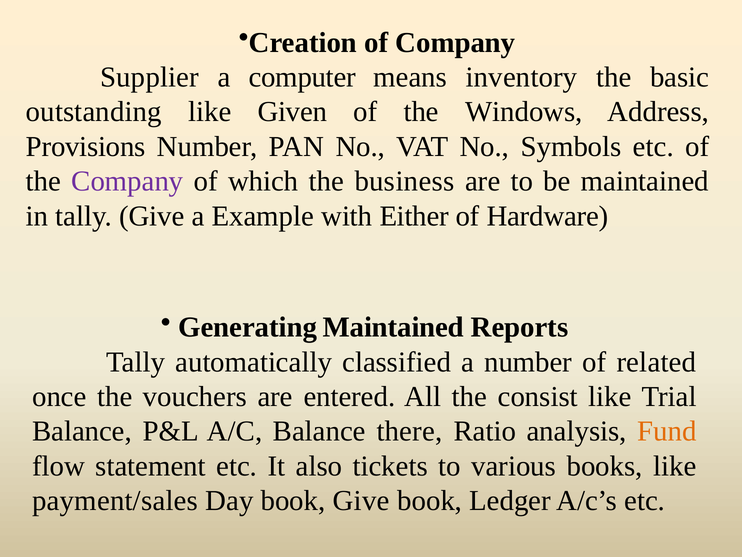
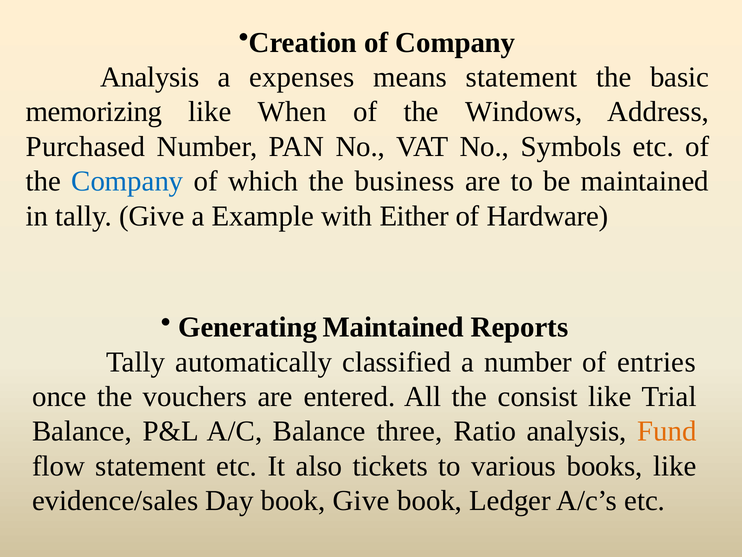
Supplier: Supplier -> Analysis (150, 77)
computer: computer -> expenses (302, 77)
means inventory: inventory -> statement (522, 77)
outstanding: outstanding -> memorizing (94, 112)
Given: Given -> When (292, 112)
Provisions: Provisions -> Purchased (86, 146)
Company colour: purple -> blue (127, 181)
related: related -> entries (656, 362)
there: there -> three (410, 431)
payment/sales: payment/sales -> evidence/sales (115, 500)
